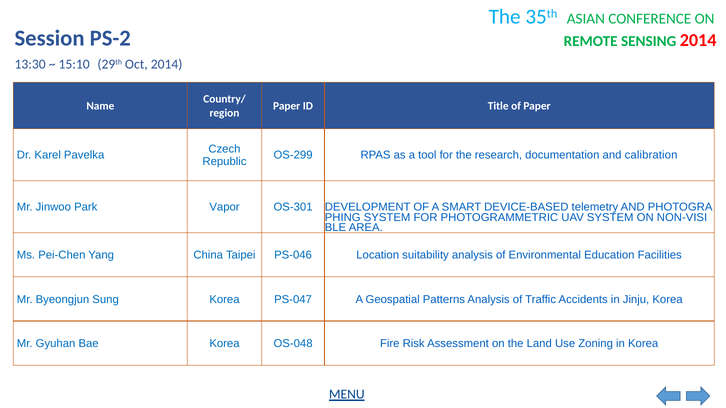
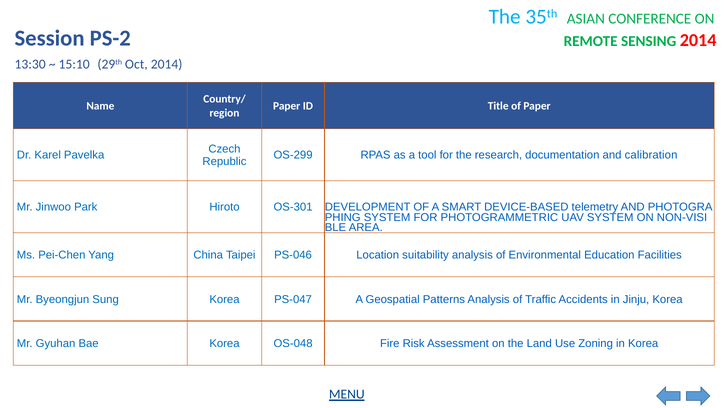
Vapor: Vapor -> Hiroto (225, 207)
